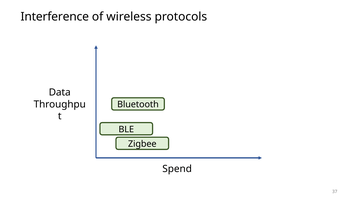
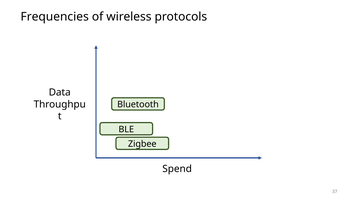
Interference: Interference -> Frequencies (55, 17)
